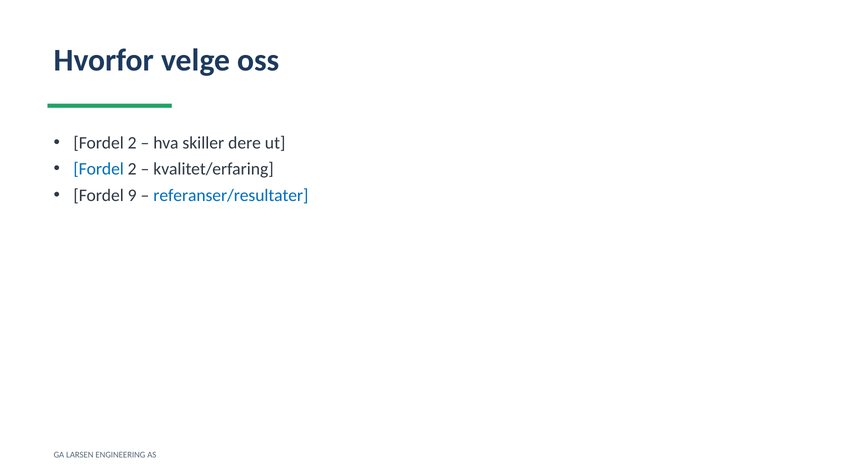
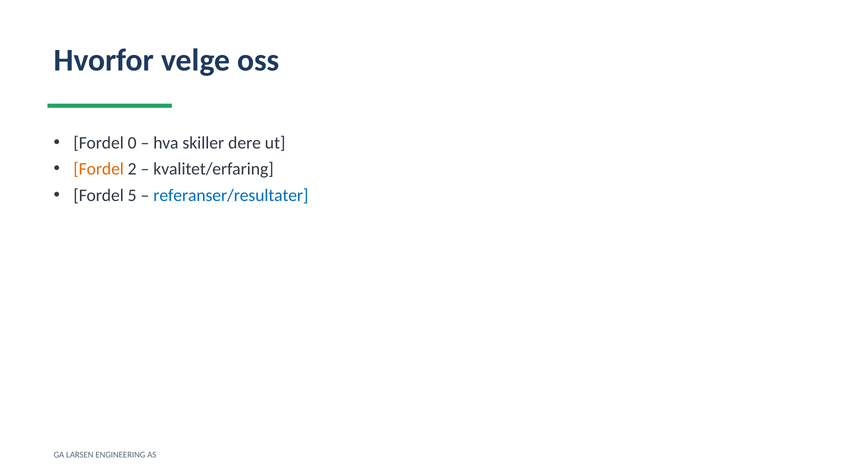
2: 2 -> 0 (132, 143)
Fordel colour: blue -> orange (99, 169)
9: 9 -> 5 (132, 195)
